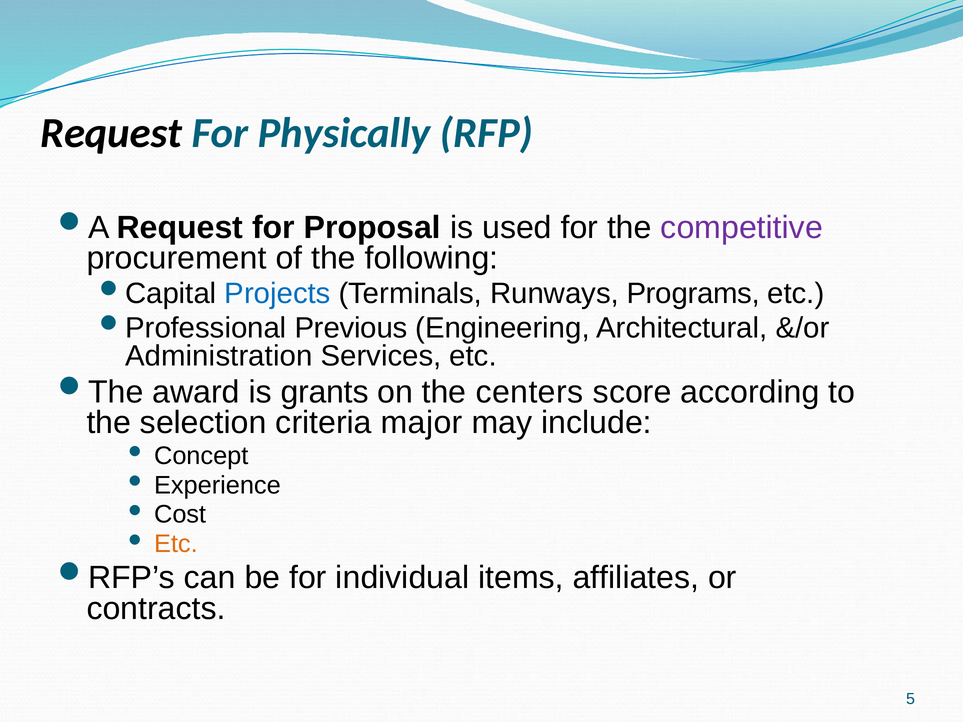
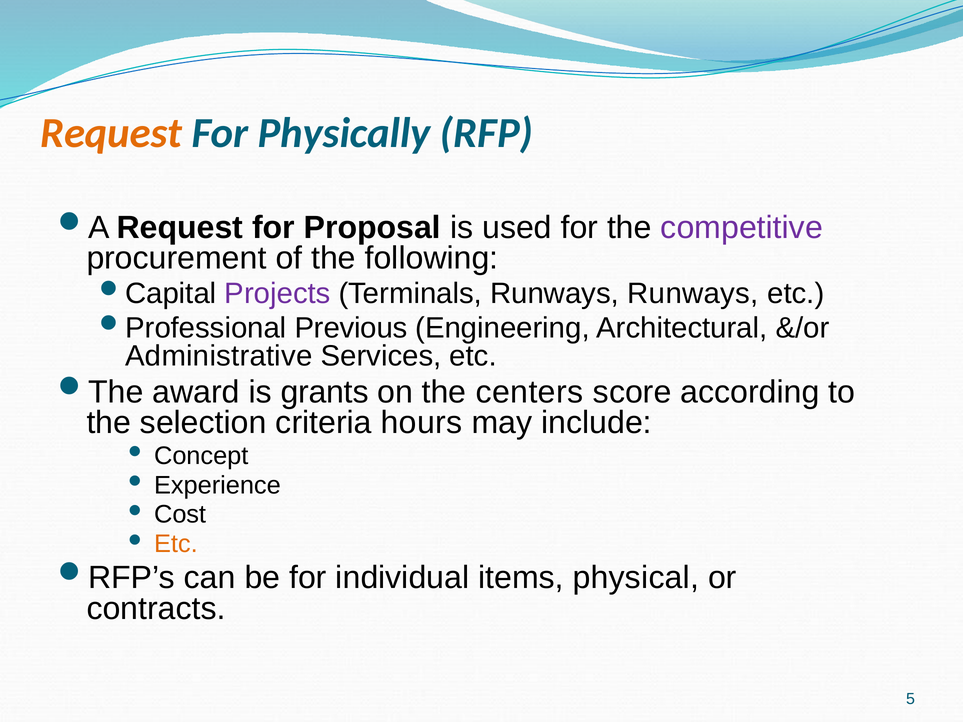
Request colour: black -> orange (111, 133)
Projects colour: blue -> purple (278, 294)
Runways Programs: Programs -> Runways (693, 294)
Administration: Administration -> Administrative (219, 356)
major: major -> hours (422, 423)
affiliates: affiliates -> physical (636, 578)
